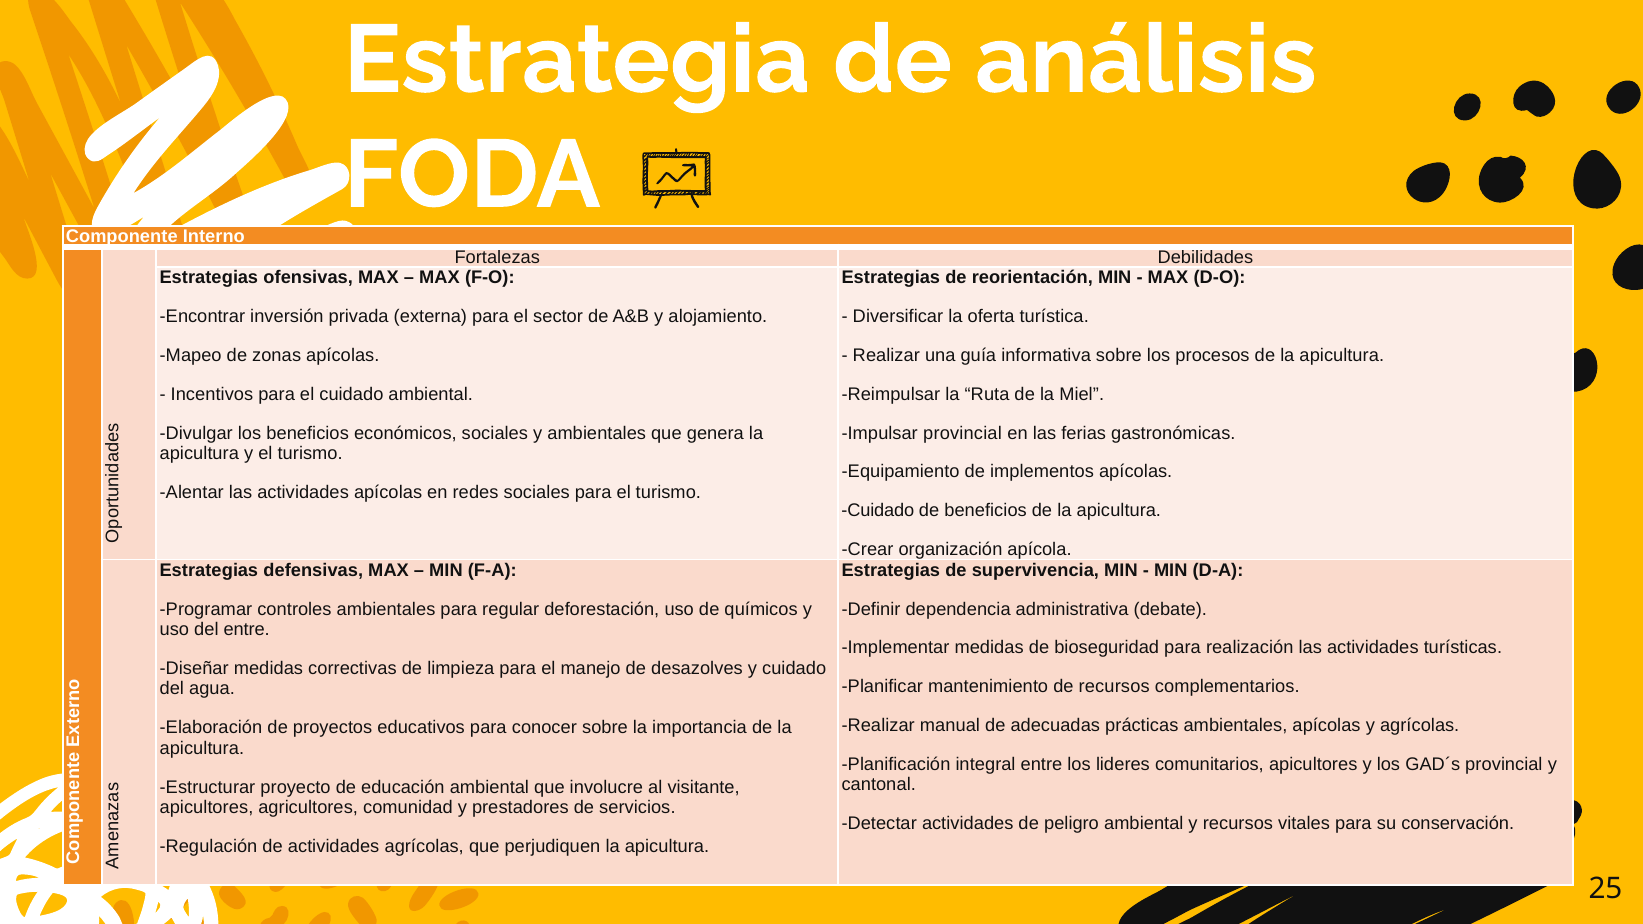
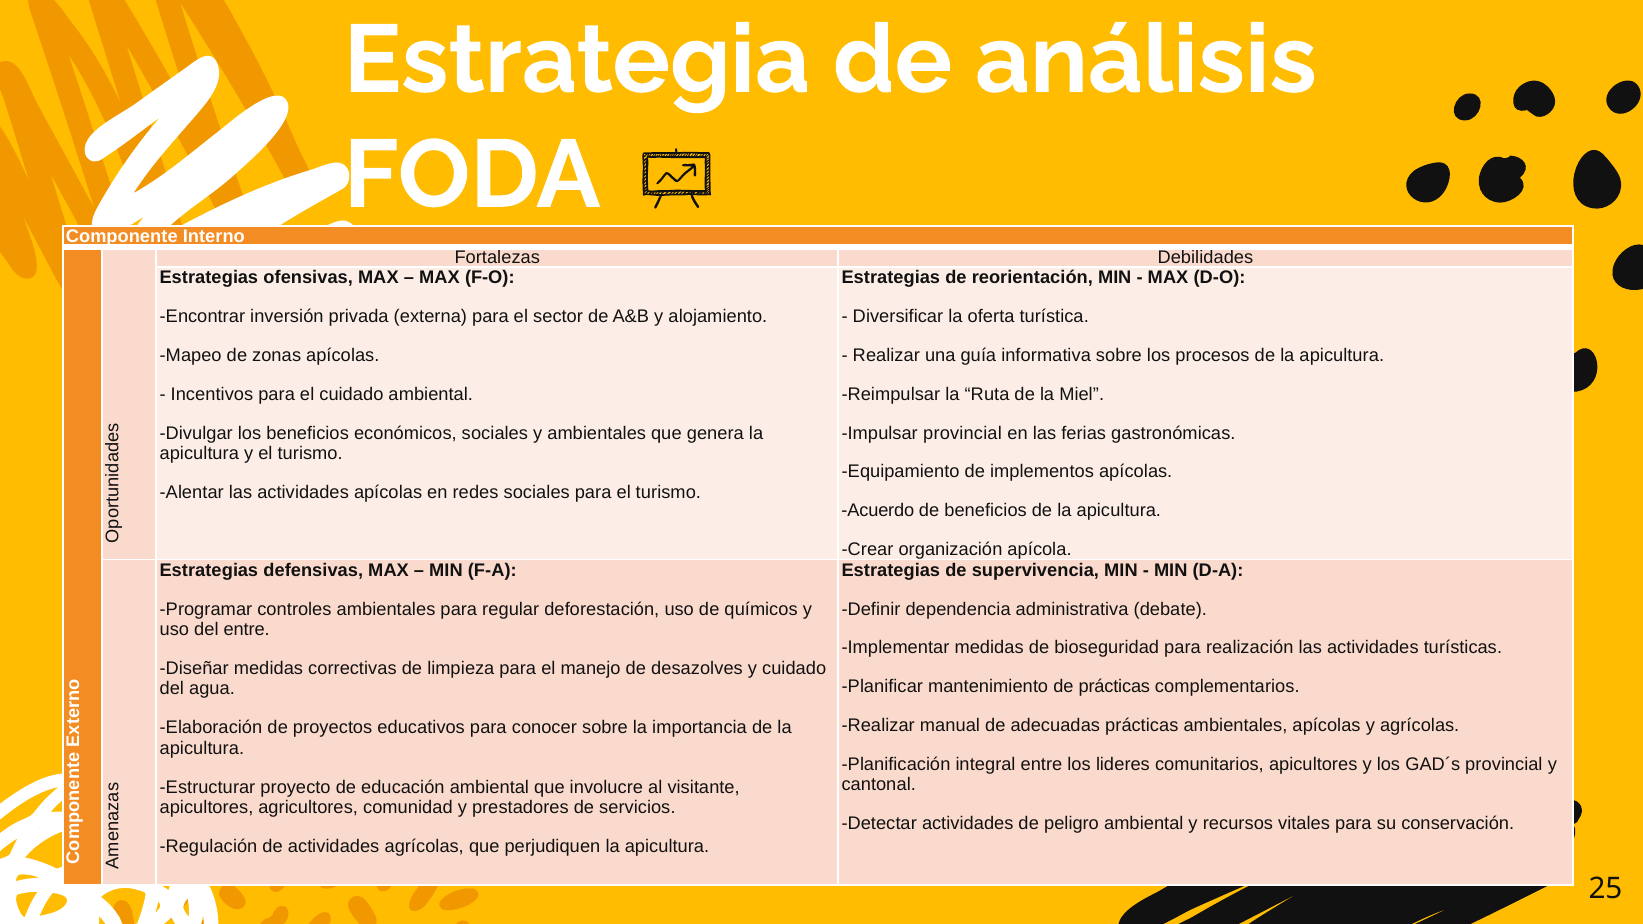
Cuidado: Cuidado -> Acuerdo (878, 511)
de recursos: recursos -> prácticas (1114, 687)
